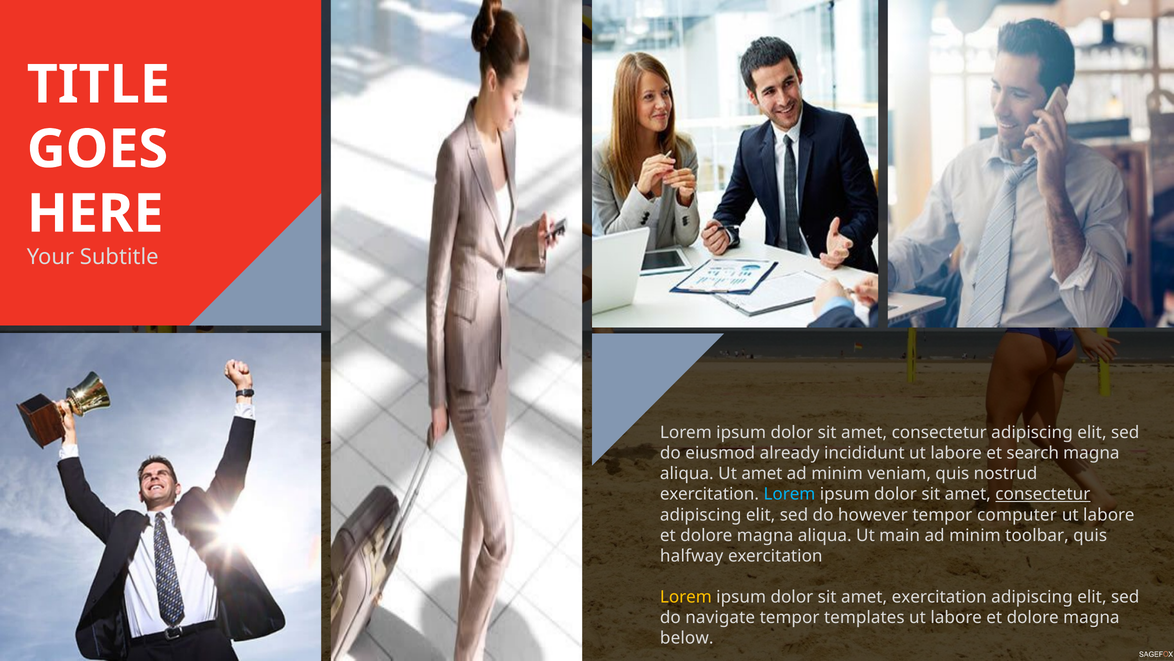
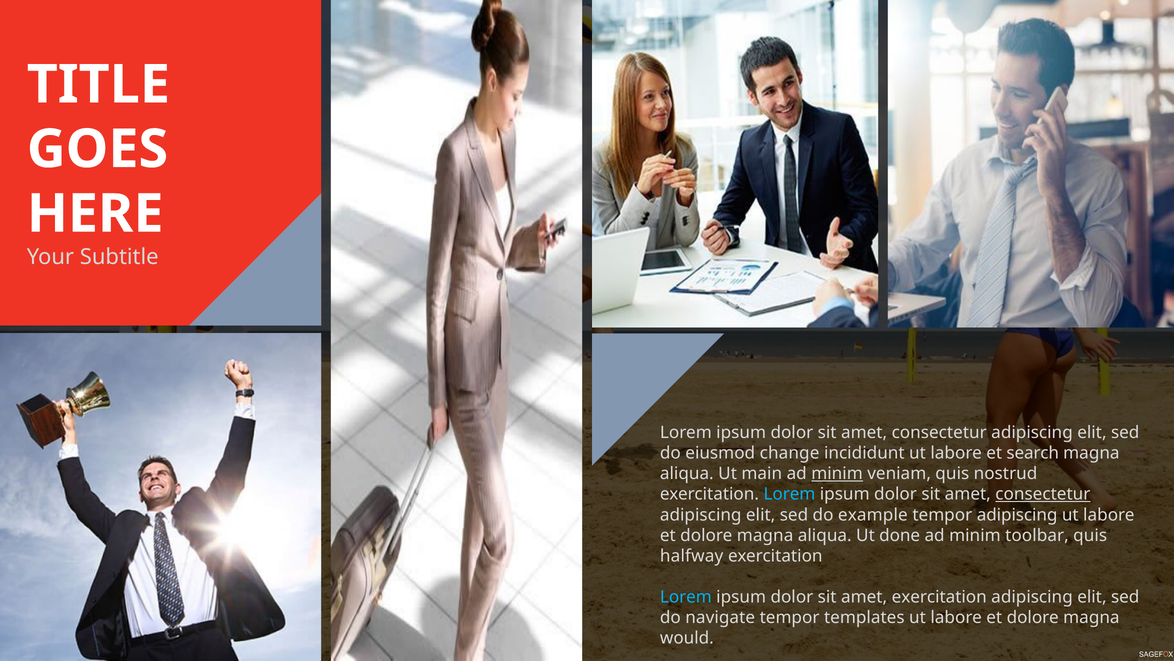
already: already -> change (790, 453)
Ut amet: amet -> main (762, 473)
minim underline: none -> present (837, 473)
however: however -> example (873, 514)
tempor computer: computer -> adipiscing (1017, 514)
main: main -> done (900, 535)
Lorem colour: yellow -> light blue (686, 597)
below: below -> would (687, 638)
